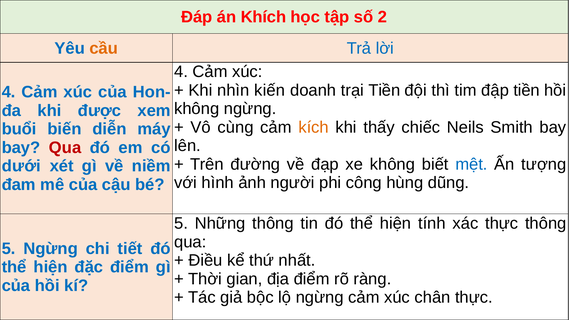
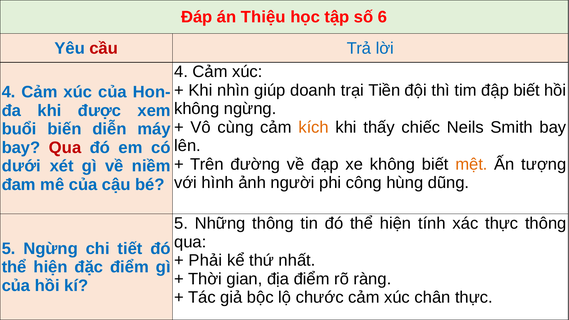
Khích: Khích -> Thiệu (263, 17)
2: 2 -> 6 (382, 17)
cầu colour: orange -> red (104, 48)
kiến: kiến -> giúp (270, 90)
đập tiền: tiền -> biết (527, 90)
mệt colour: blue -> orange (471, 164)
Điều: Điều -> Phải (205, 260)
lộ ngừng: ngừng -> chước (320, 297)
